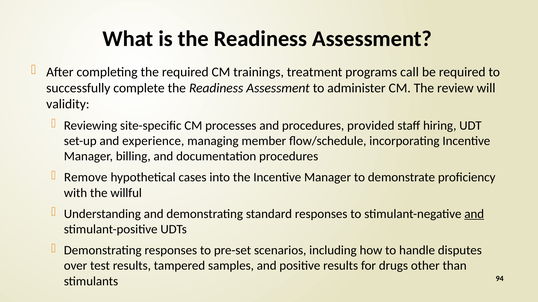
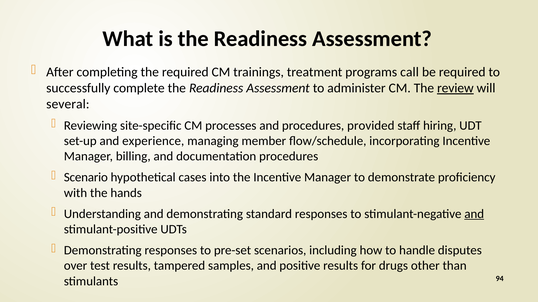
review underline: none -> present (455, 88)
validity: validity -> several (68, 104)
Remove: Remove -> Scenario (86, 178)
willful: willful -> hands (126, 193)
